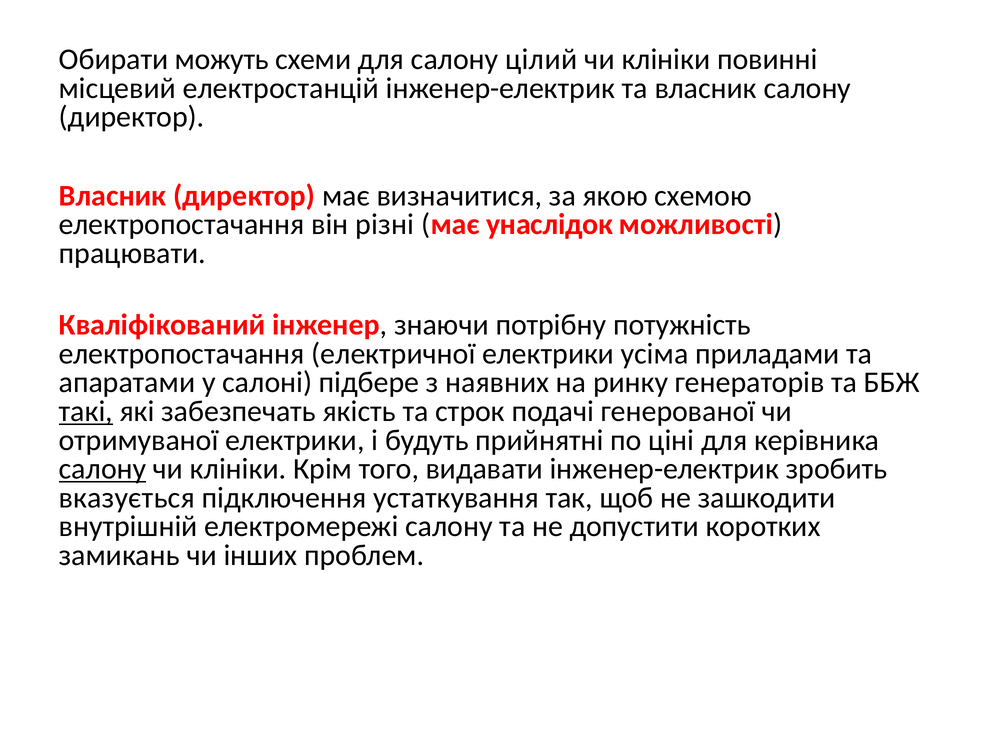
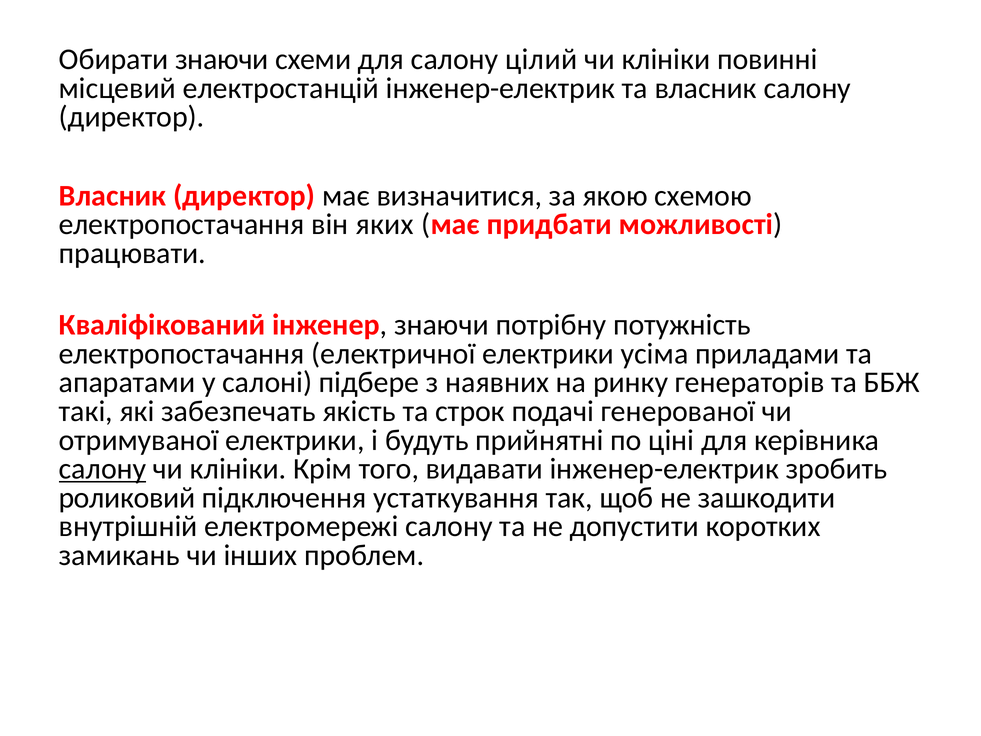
Обирати можуть: можуть -> знаючи (222, 59)
різні: різні -> яких (385, 224)
унаслідок: унаслідок -> придбати (549, 224)
такі underline: present -> none (86, 411)
вказується: вказується -> роликовий (127, 498)
